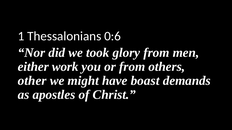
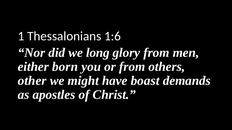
0:6: 0:6 -> 1:6 (113, 36)
took: took -> long (98, 53)
work: work -> born (65, 67)
